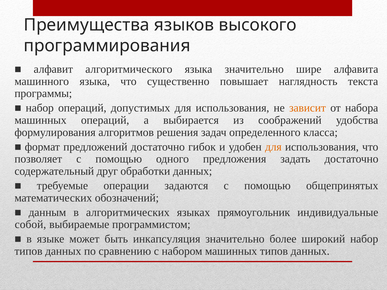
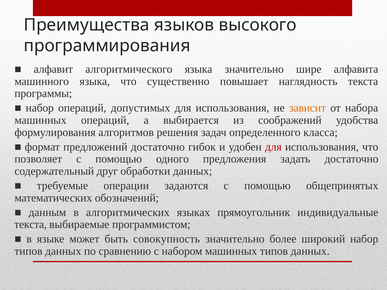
для colour: orange -> red (273, 147)
собой: собой -> текста (31, 225)
инкапсуляция: инкапсуляция -> совокупность (167, 239)
